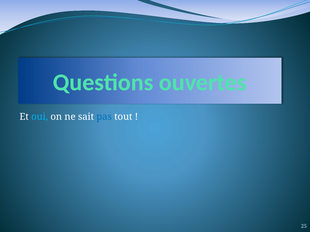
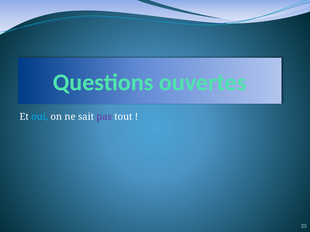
pas colour: blue -> purple (104, 117)
